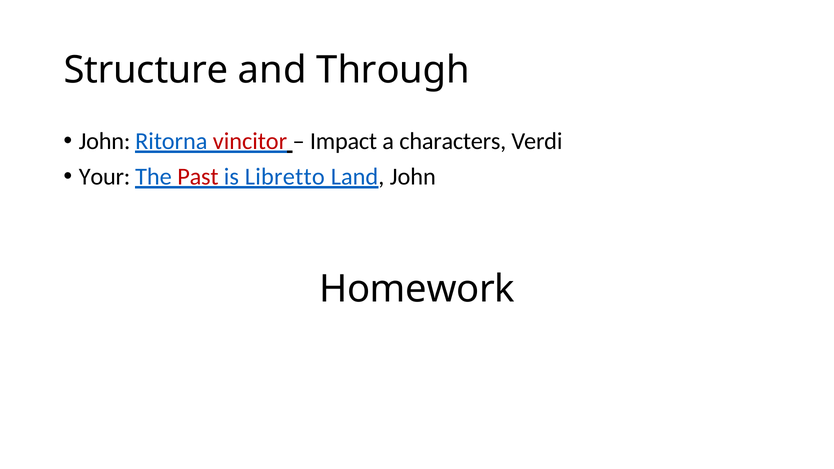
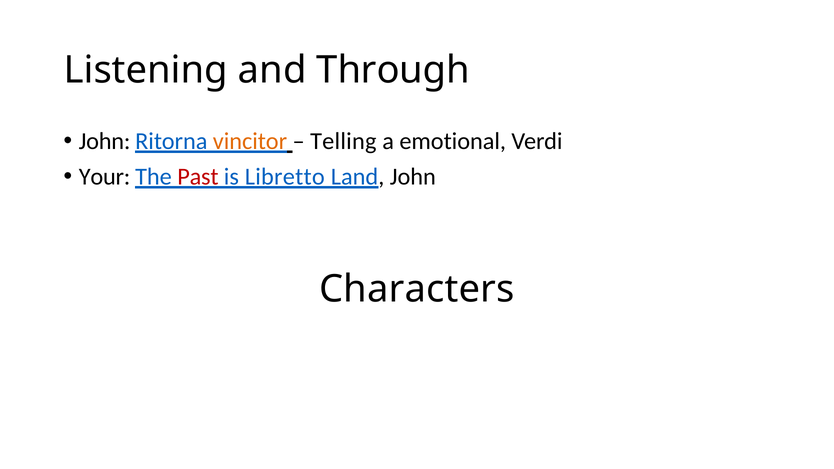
Structure: Structure -> Listening (146, 70)
vincitor colour: red -> orange (250, 141)
Impact: Impact -> Telling (343, 141)
characters: characters -> emotional (453, 141)
Homework: Homework -> Characters (417, 289)
